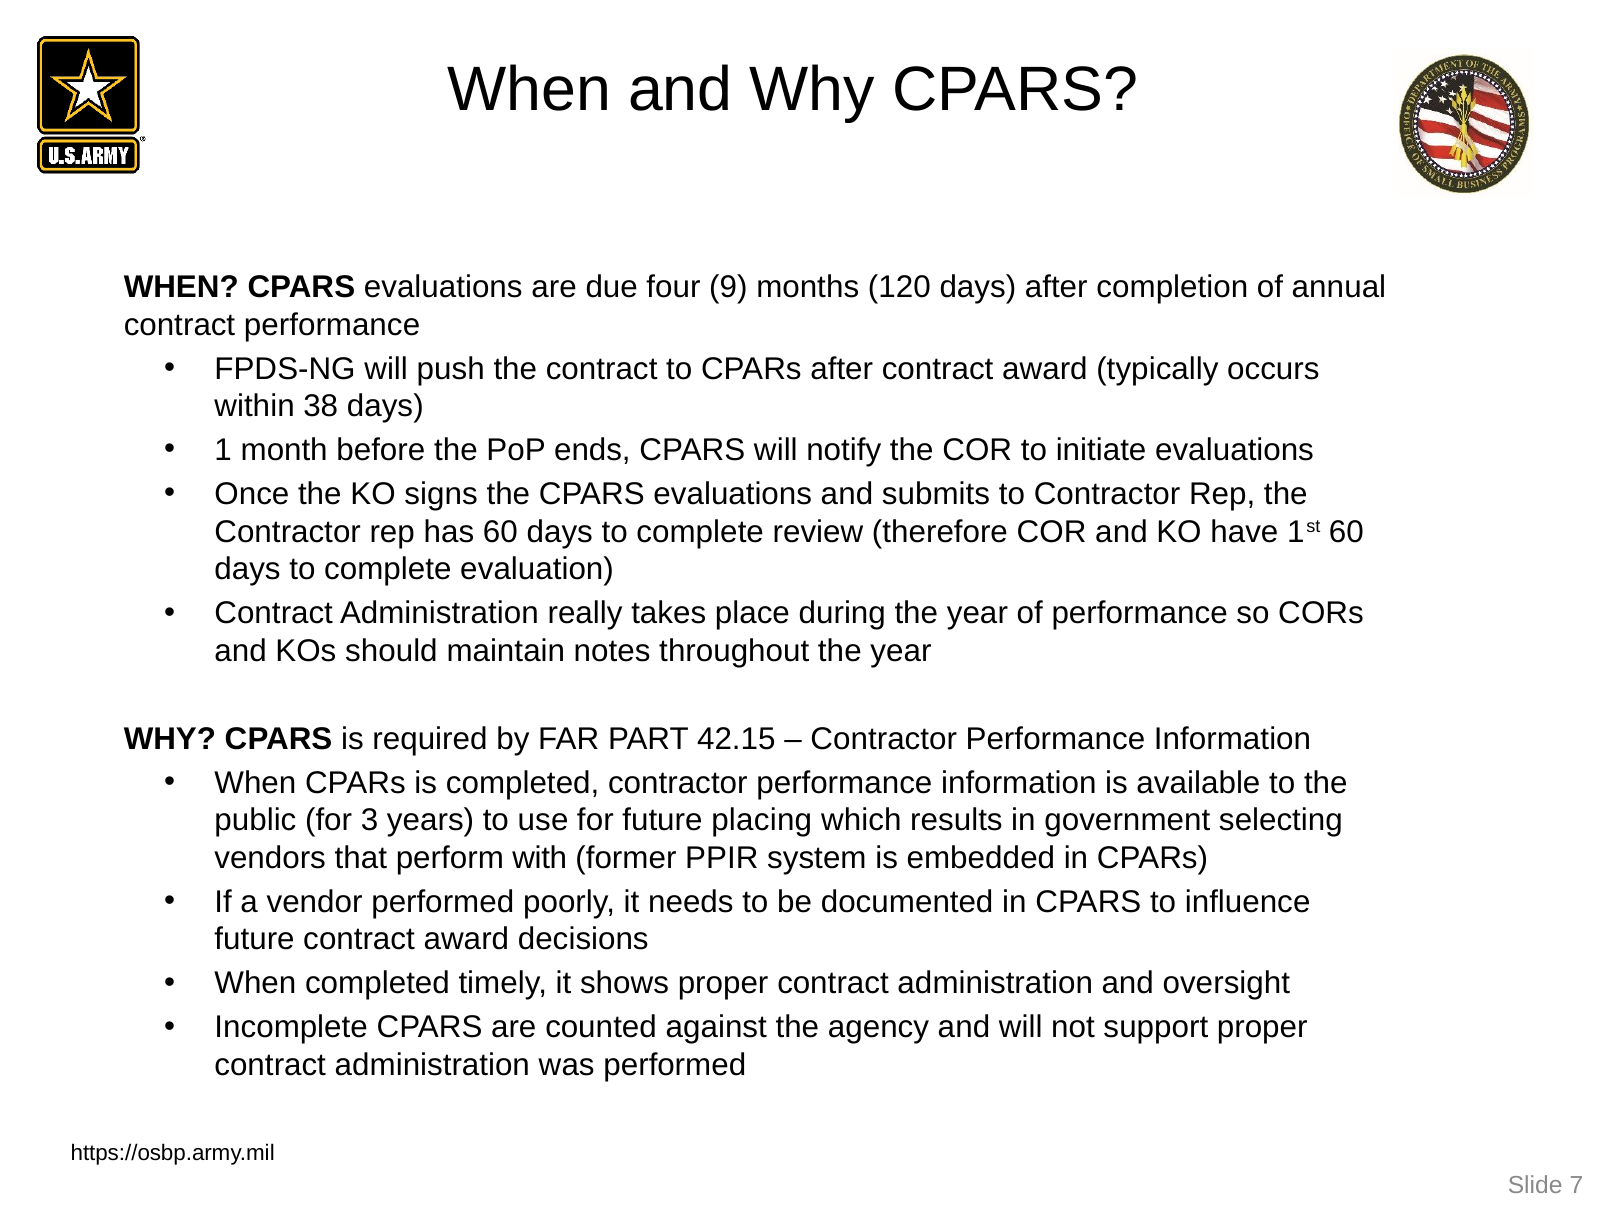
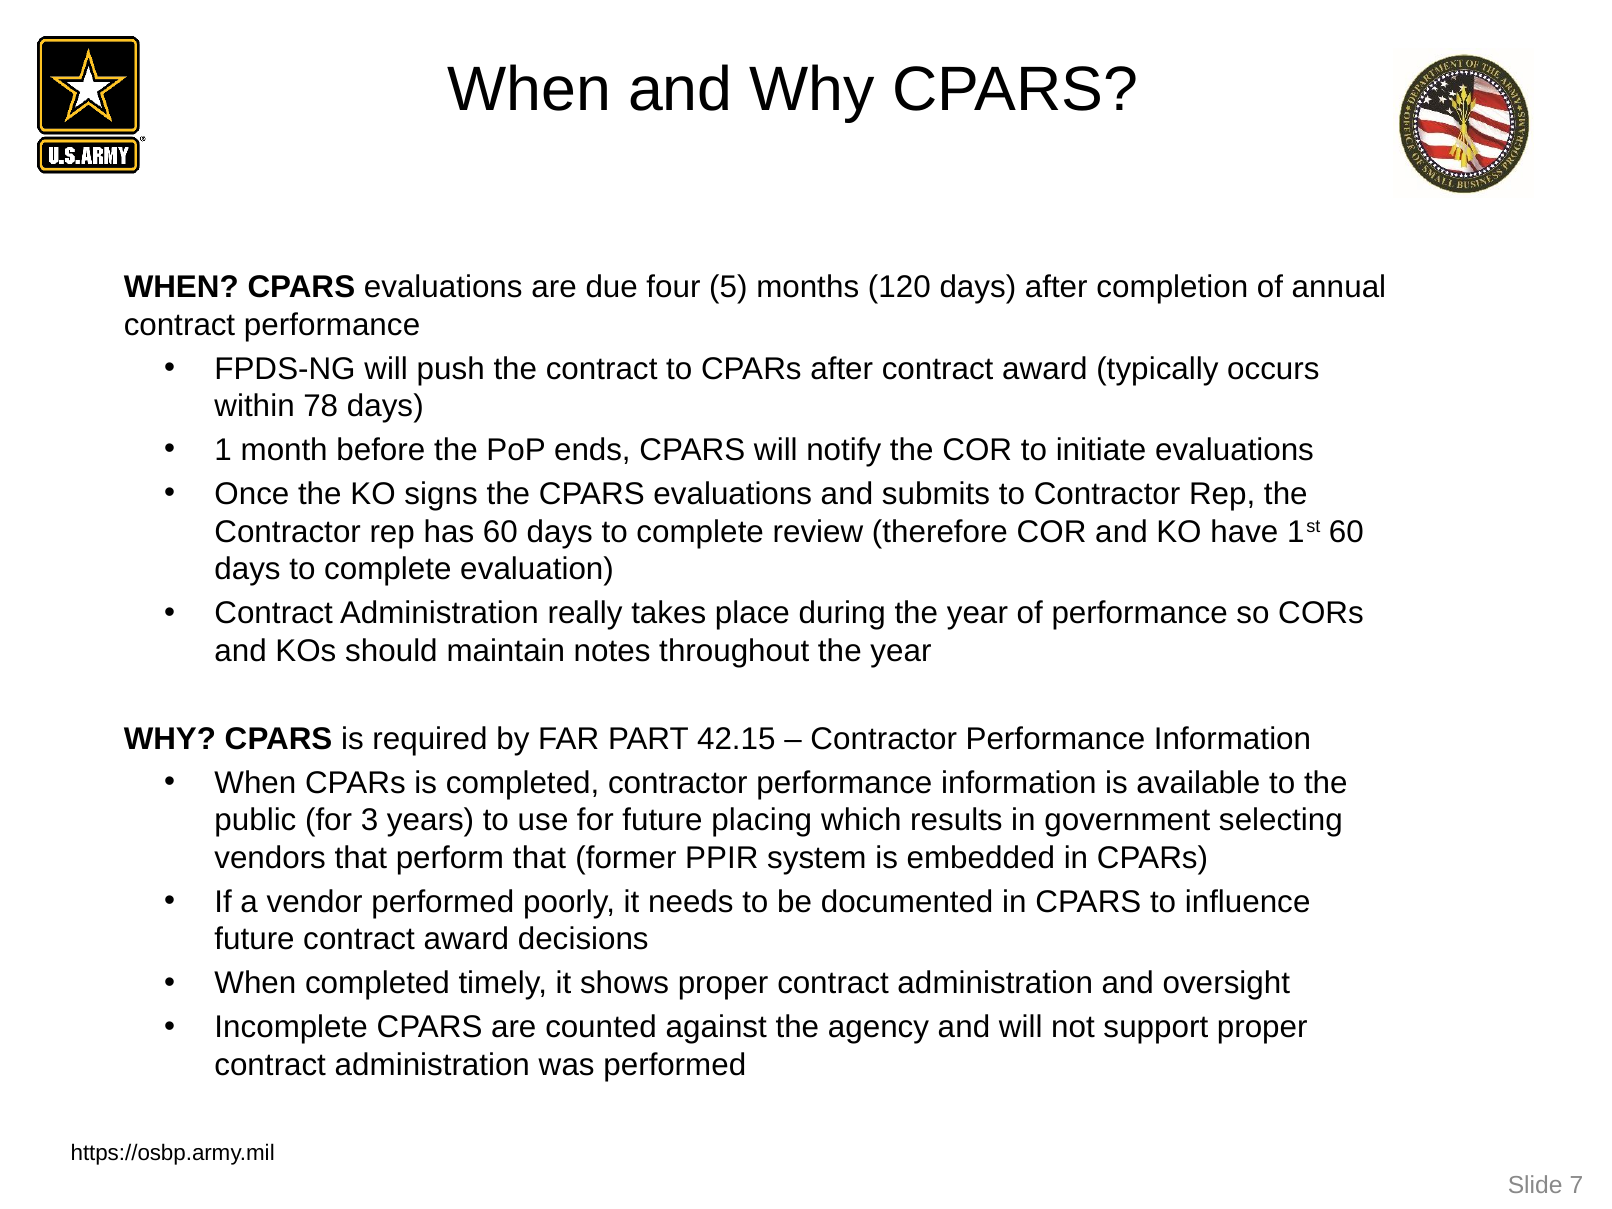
9: 9 -> 5 (728, 287)
38: 38 -> 78 (321, 406)
perform with: with -> that (539, 858)
